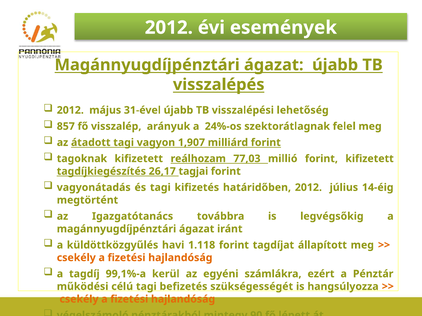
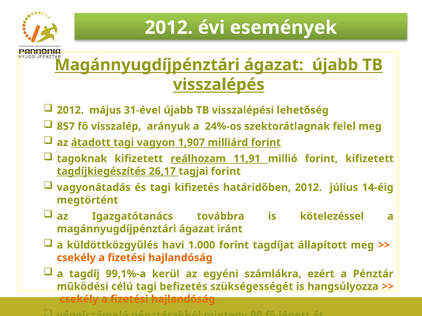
77,03: 77,03 -> 11,91 (247, 159)
legvégsőkig: legvégsőkig -> kötelezéssel (332, 217)
1.118: 1.118 -> 1.000 (202, 245)
